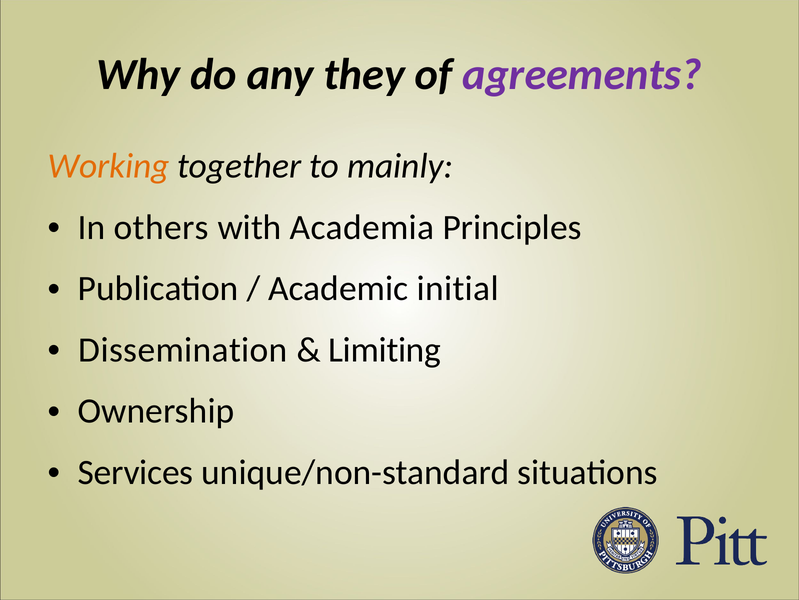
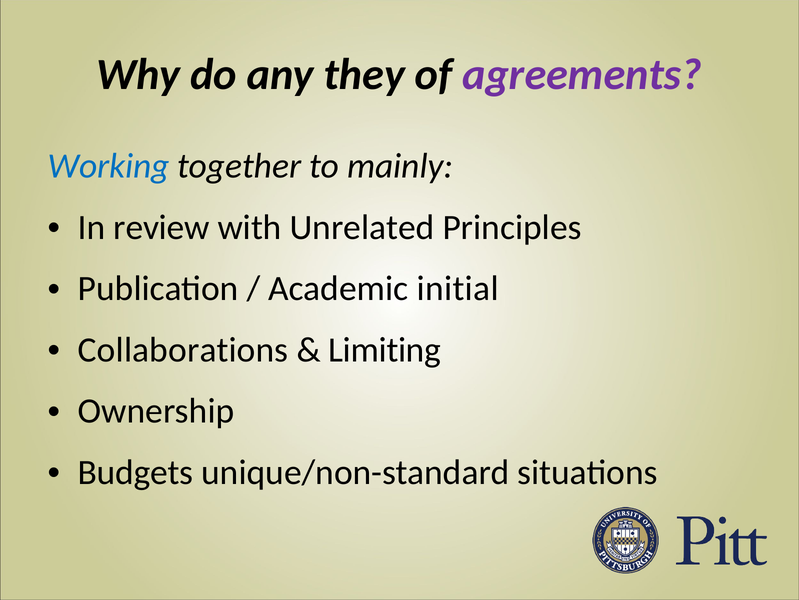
Working colour: orange -> blue (109, 166)
others: others -> review (162, 227)
Academia: Academia -> Unrelated (362, 227)
Dissemination: Dissemination -> Collaborations (183, 349)
Services: Services -> Budgets (136, 472)
